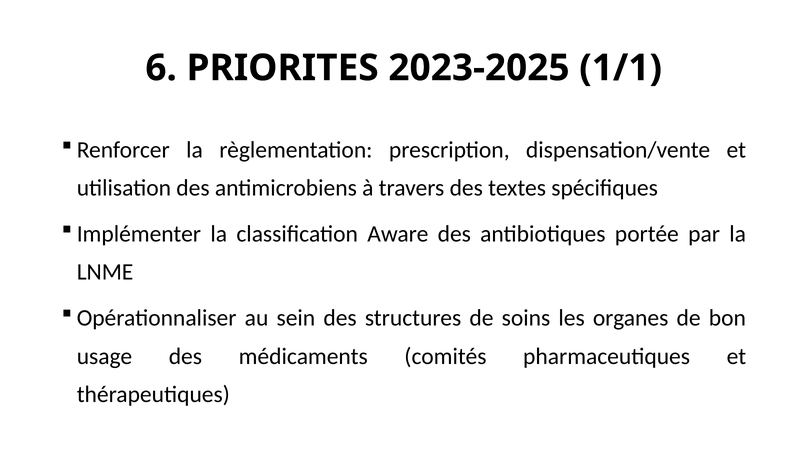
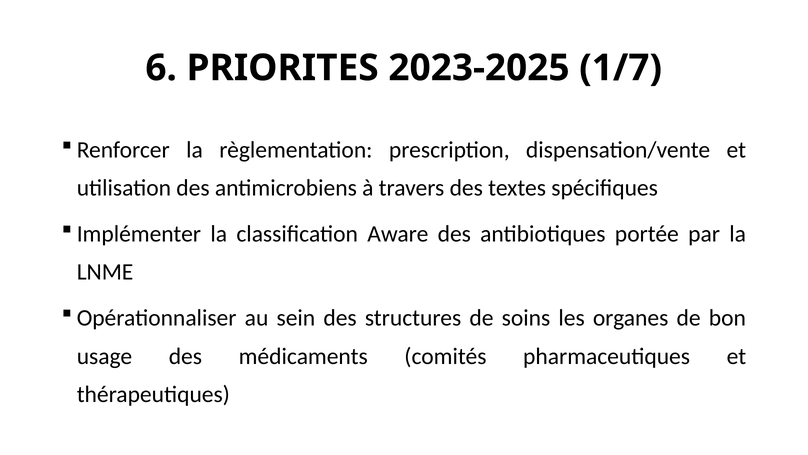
1/1: 1/1 -> 1/7 (621, 68)
